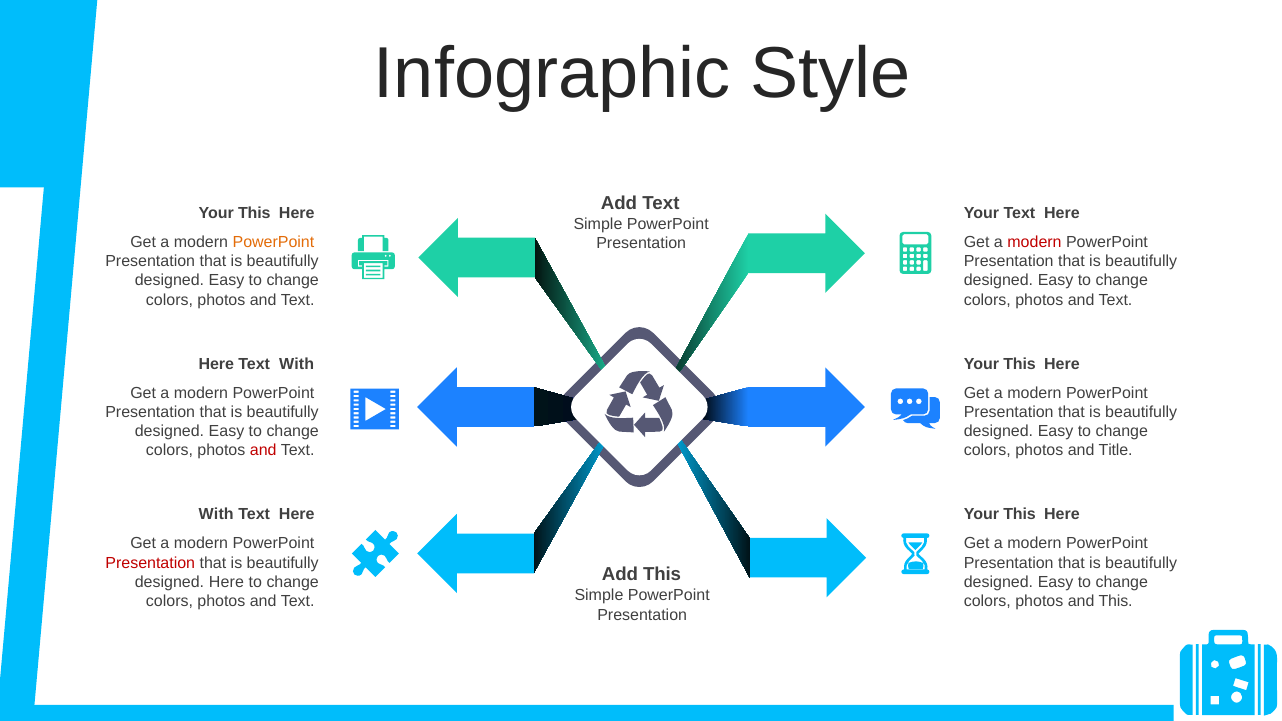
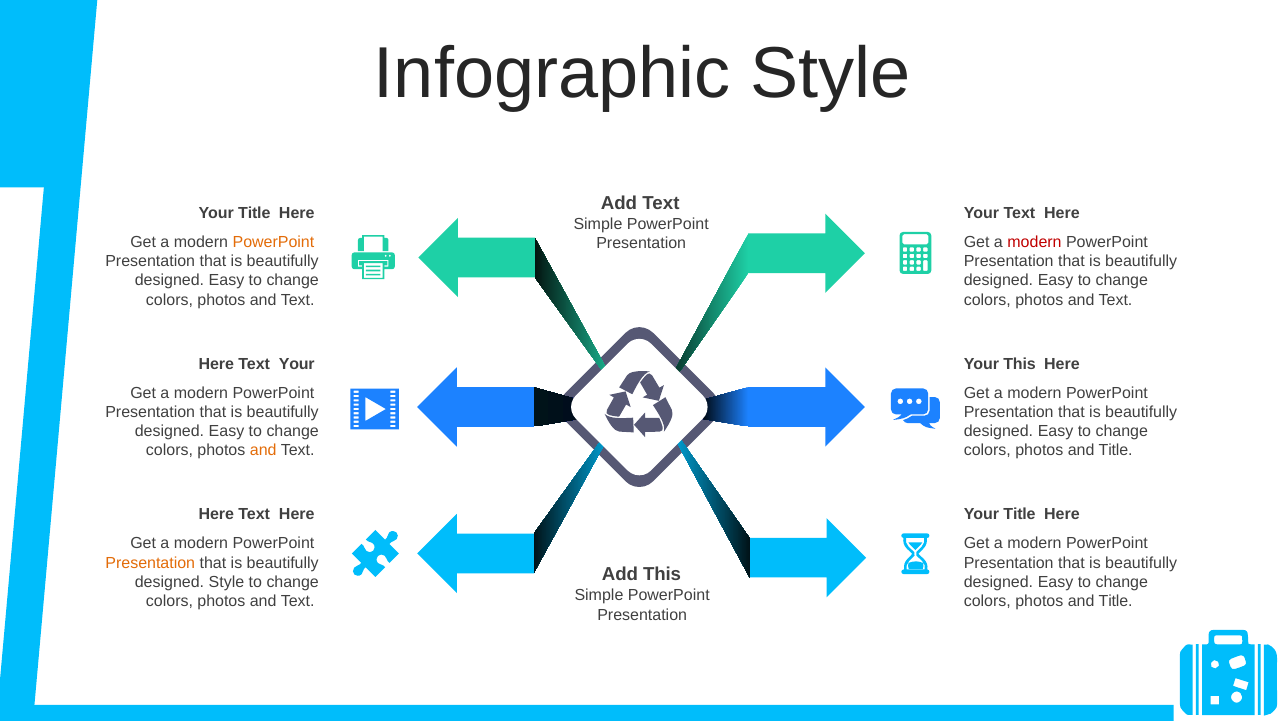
This: This -> Title (254, 213)
With: With -> Your (297, 364)
and colour: red -> orange (263, 451)
With: With -> Here (216, 515)
This: This -> Title (1020, 515)
Presentation colour: red -> orange (150, 563)
designed Here: Here -> Style (226, 582)
This: This -> Title (1116, 601)
